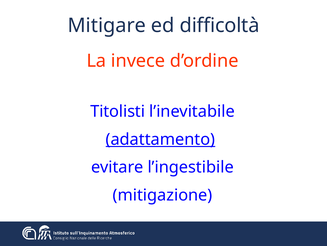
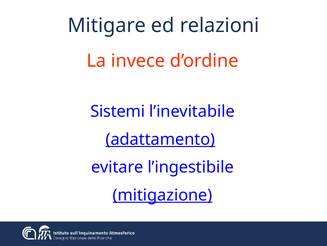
difficoltà: difficoltà -> relazioni (220, 25)
Titolisti: Titolisti -> Sistemi (118, 111)
mitigazione underline: none -> present (163, 195)
